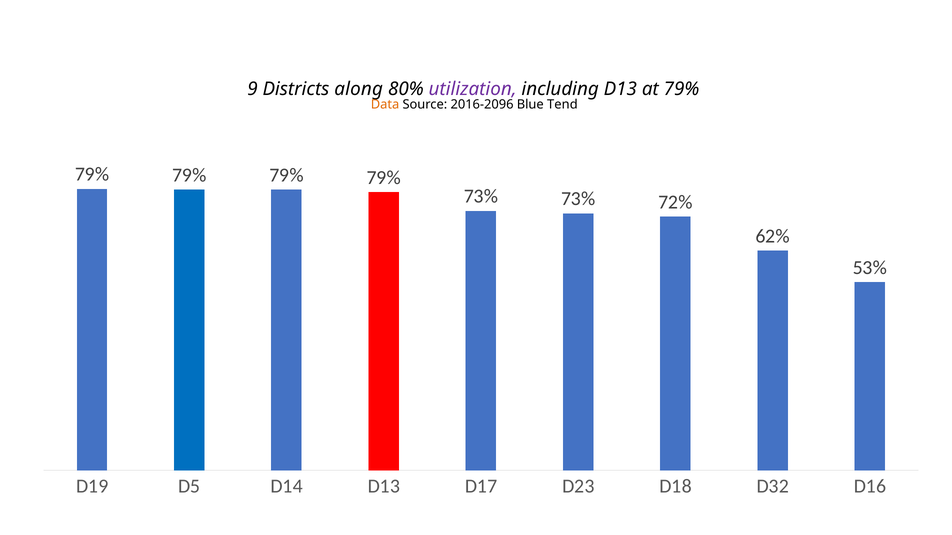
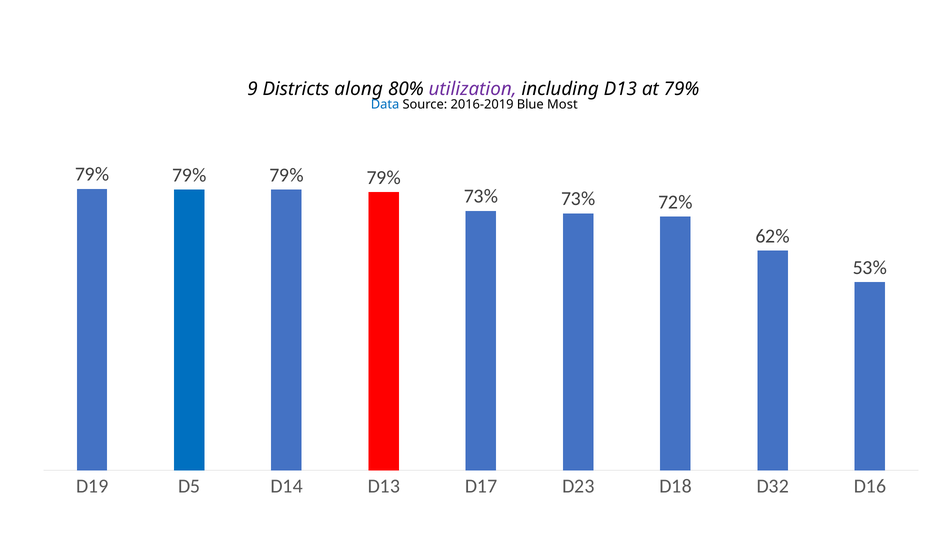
Data colour: orange -> blue (385, 105)
2016-2096: 2016-2096 -> 2016-2019 (482, 105)
Tend: Tend -> Most (562, 105)
